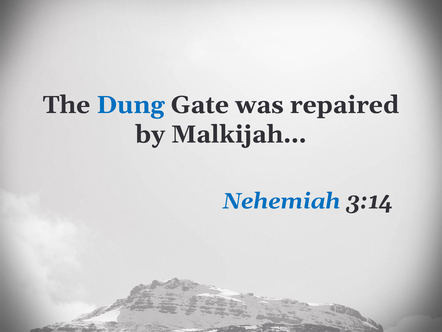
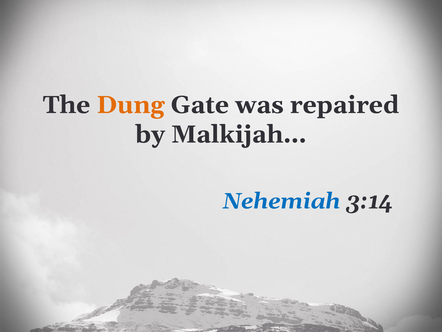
Dung colour: blue -> orange (131, 105)
